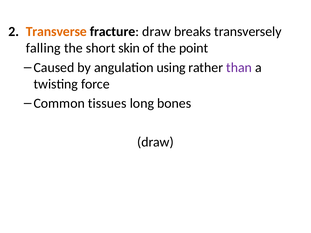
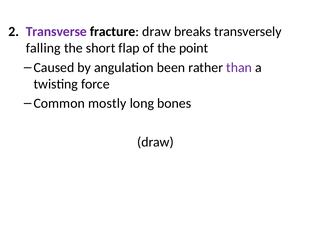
Transverse colour: orange -> purple (56, 32)
skin: skin -> flap (129, 48)
using: using -> been (171, 68)
tissues: tissues -> mostly (107, 104)
